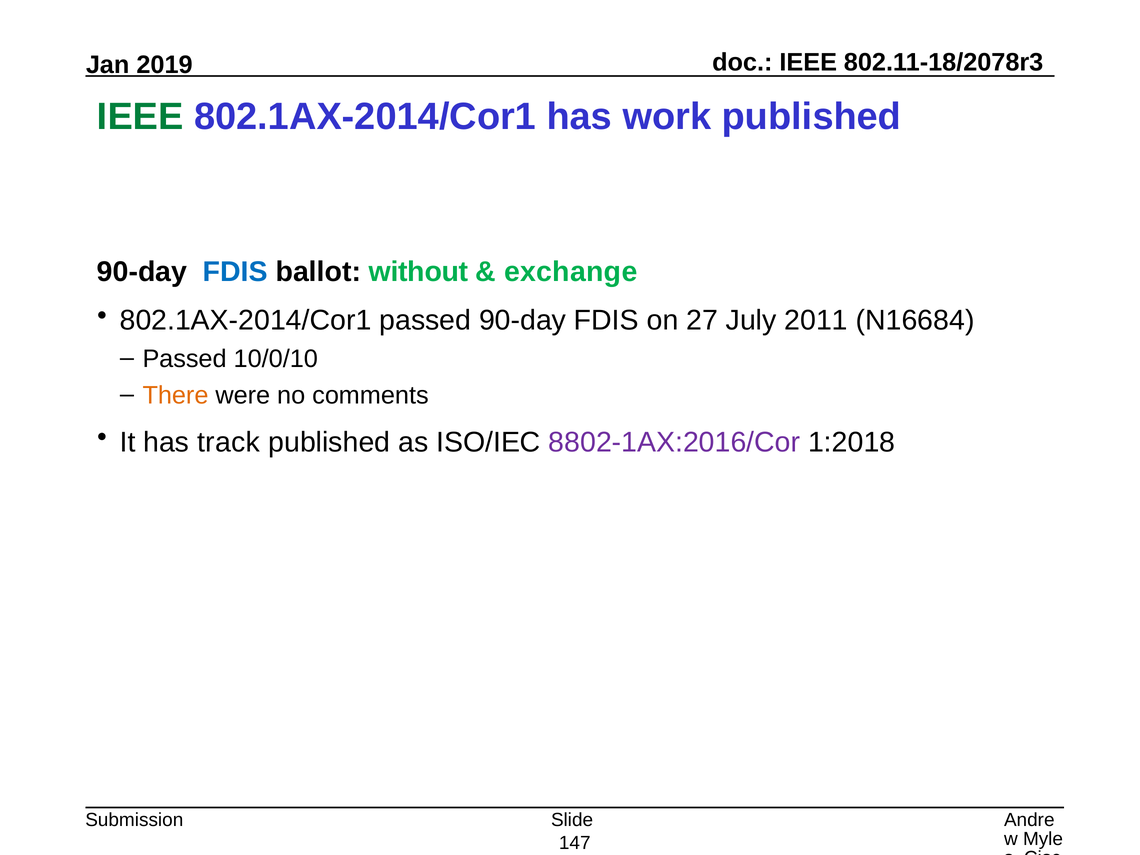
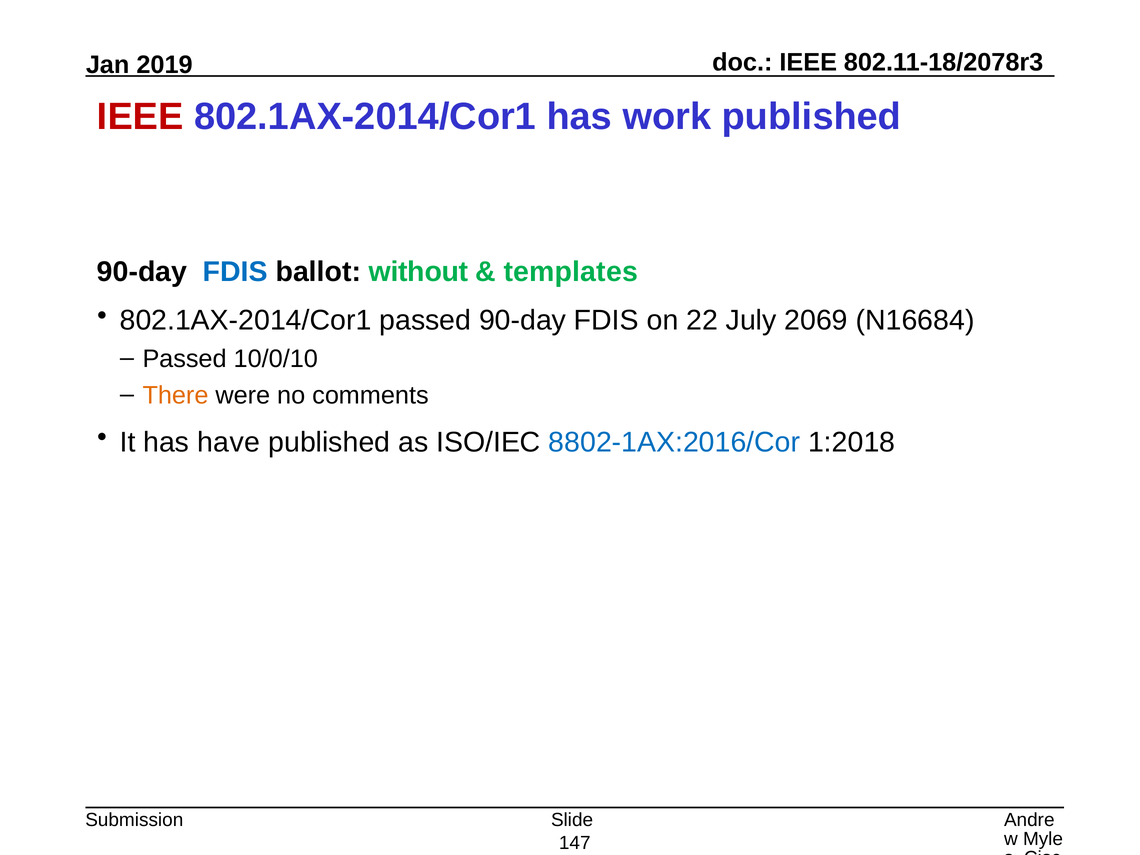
IEEE colour: green -> red (140, 117)
exchange: exchange -> templates (571, 272)
27: 27 -> 22 (702, 320)
2011: 2011 -> 2069 (816, 320)
track: track -> have (229, 442)
8802-1AX:2016/Cor colour: purple -> blue (674, 442)
